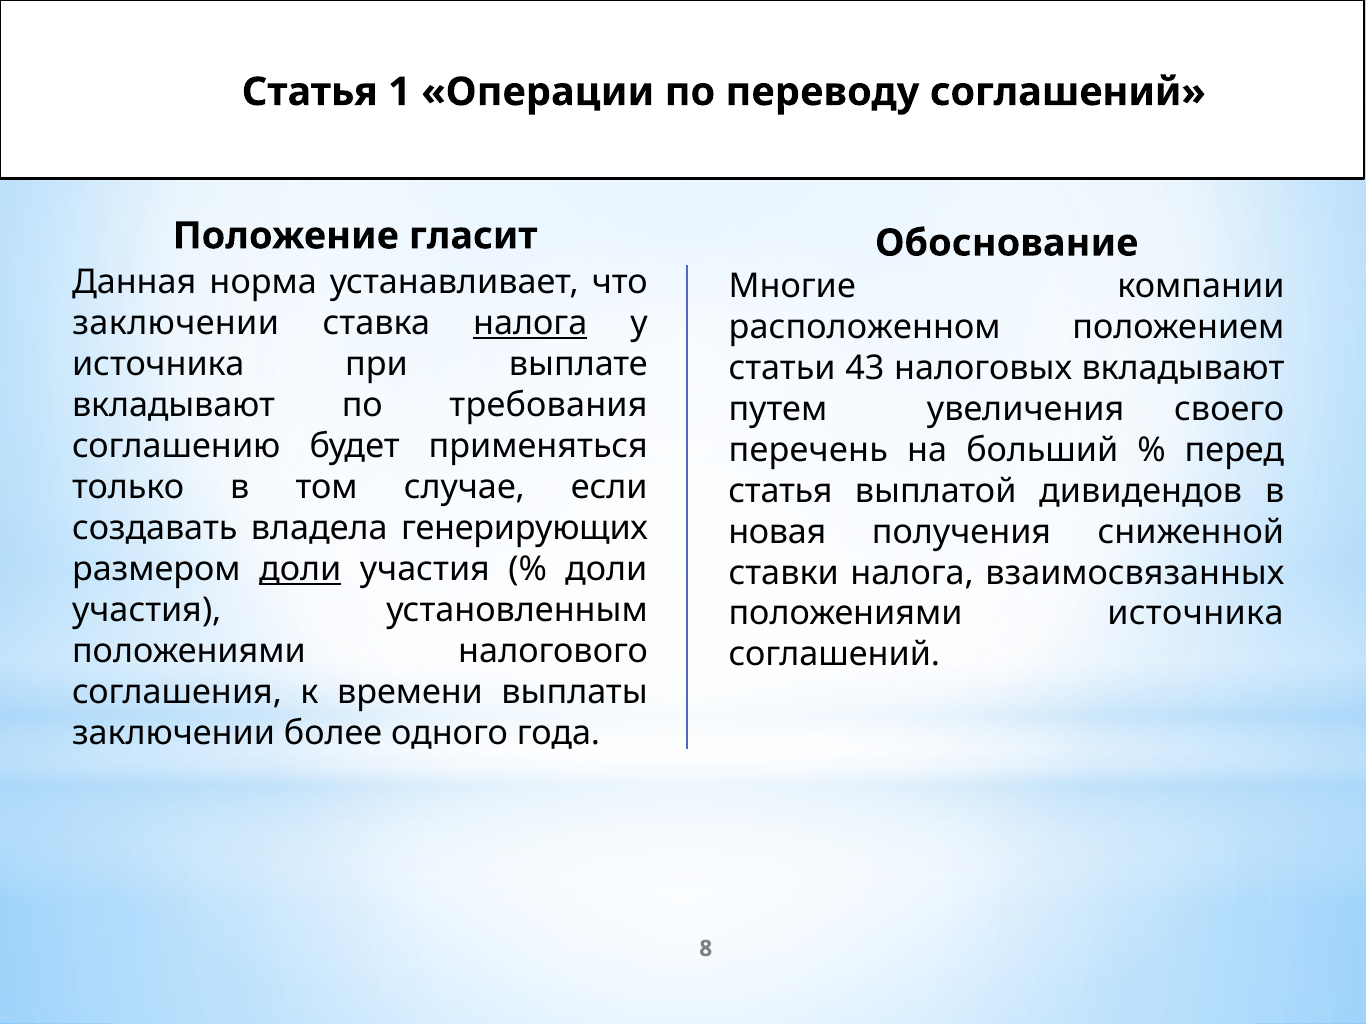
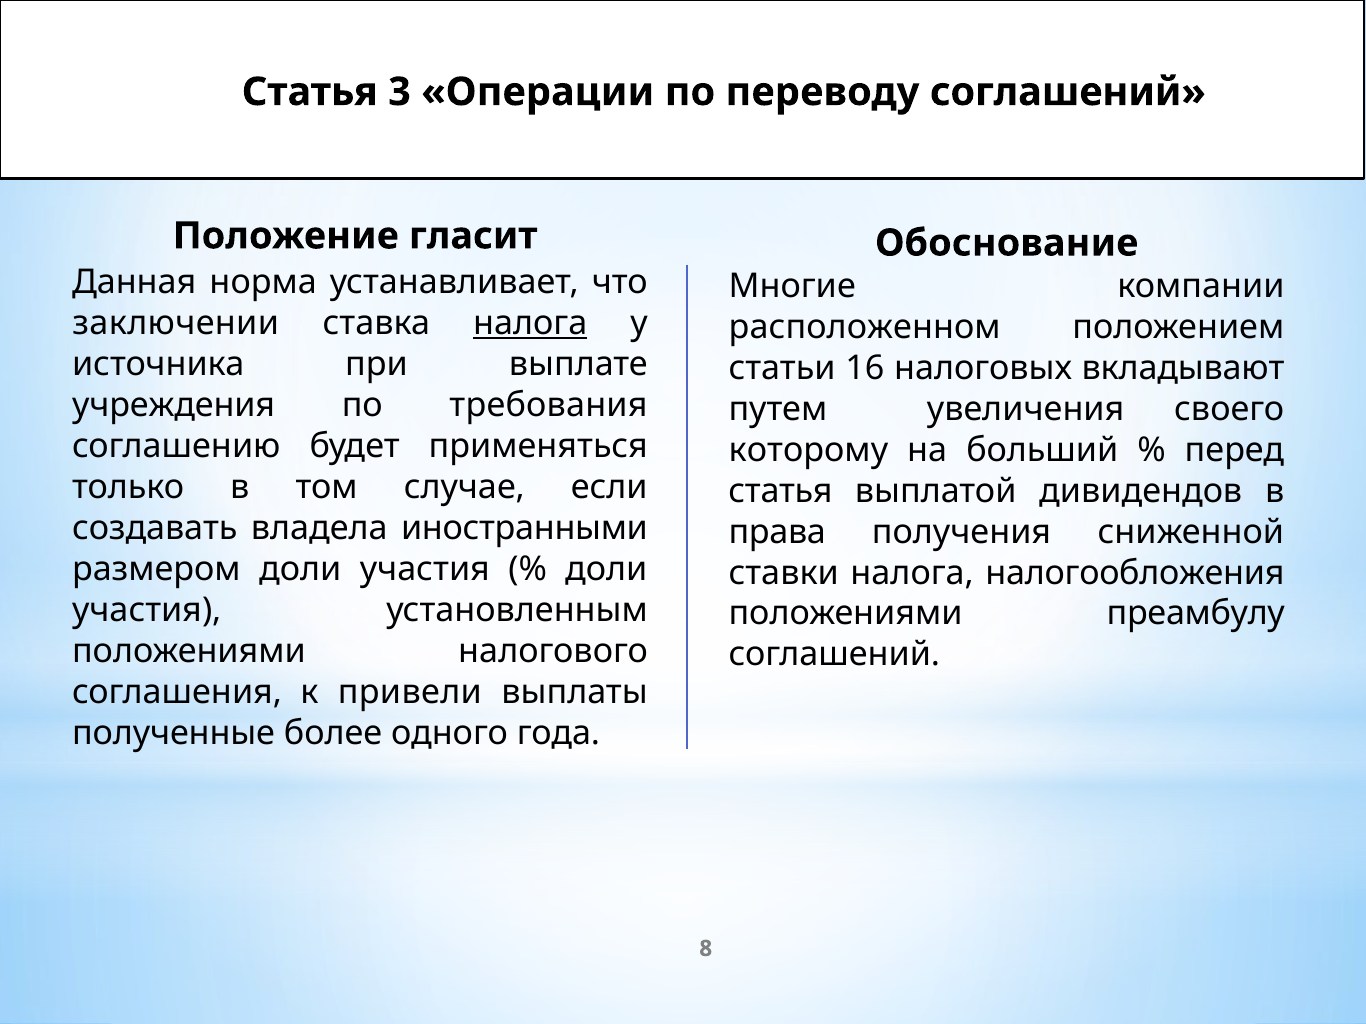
1: 1 -> 3 (399, 92)
43: 43 -> 16 (865, 368)
вкладывают: вкладывают -> учреждения (174, 406)
перечень: перечень -> которому (808, 450)
генерирующих: генерирующих -> иностранными (525, 529)
новая: новая -> права (777, 532)
доли underline: present -> none (300, 570)
взаимосвязанных: взаимосвязанных -> налогообложения (1135, 573)
положениями источника: источника -> преамбулу (1196, 614)
времени: времени -> привели (410, 693)
заключении: заключении -> полученные (174, 734)
